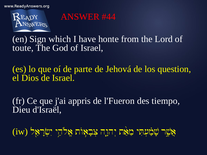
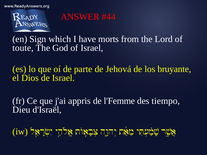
honte: honte -> morts (109, 39)
question: question -> bruyante (174, 69)
l'Fueron: l'Fueron -> l'Femme (119, 101)
